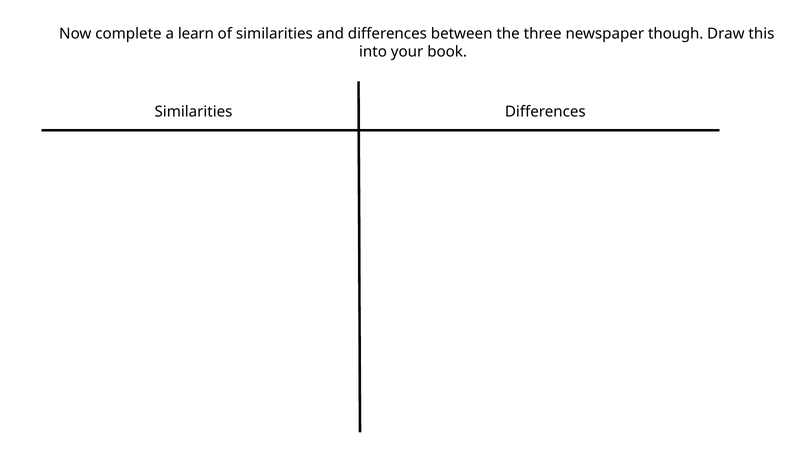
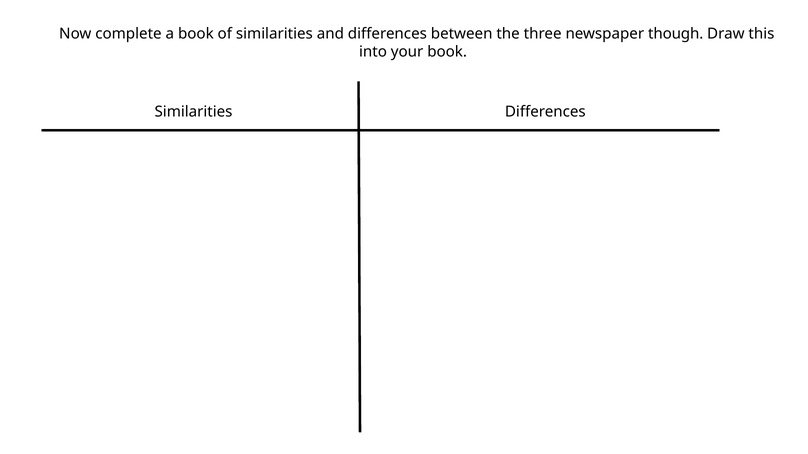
a learn: learn -> book (196, 34)
